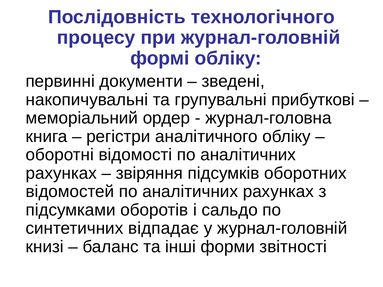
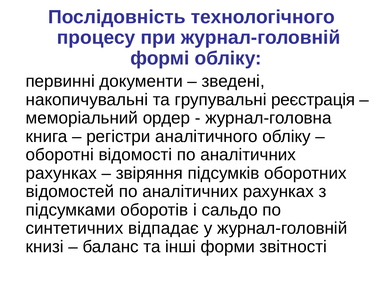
прибуткові: прибуткові -> реєстрація (313, 100)
